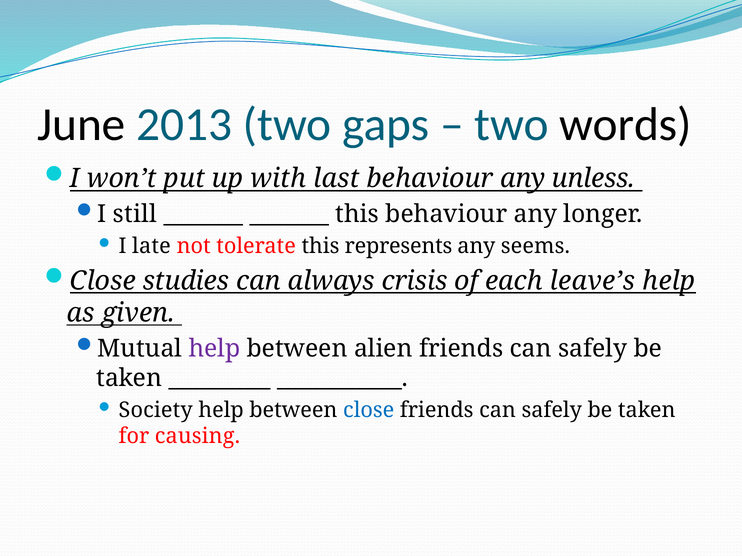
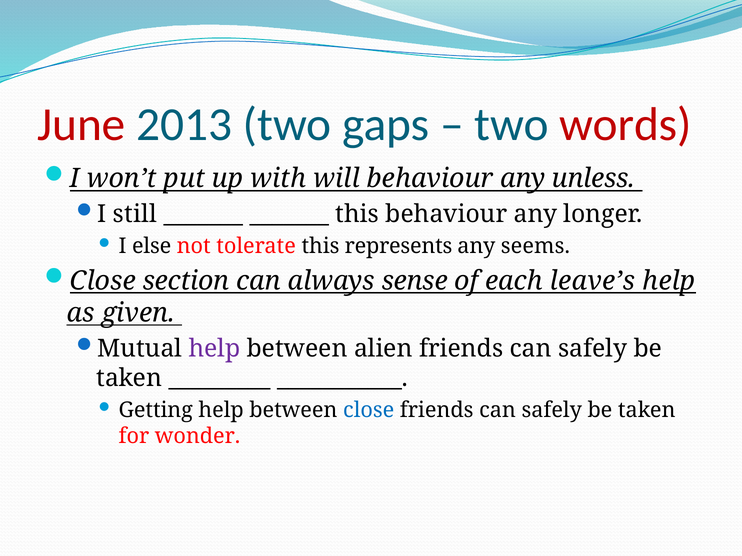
June colour: black -> red (81, 125)
words colour: black -> red (625, 125)
last: last -> will (337, 179)
late: late -> else (152, 246)
studies: studies -> section (186, 281)
crisis: crisis -> sense (415, 281)
Society: Society -> Getting (156, 410)
causing: causing -> wonder (198, 436)
